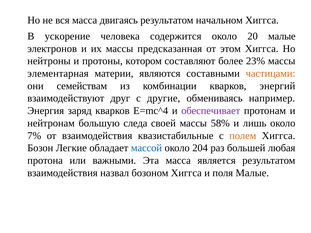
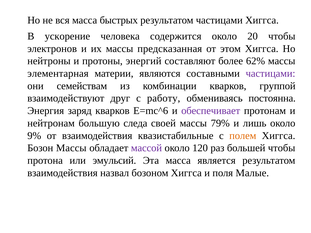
двигаясь: двигаясь -> быстрых (119, 20)
результатом начальном: начальном -> частицами (219, 20)
20 малые: малые -> чтобы (282, 36)
котором: котором -> энергий (144, 61)
23%: 23% -> 62% (256, 61)
частицами colour: orange -> purple (271, 74)
энергий: энергий -> группой (277, 86)
другие: другие -> работу (164, 98)
например: например -> постоянна (272, 98)
E=mc^4: E=mc^4 -> E=mc^6 (151, 111)
58%: 58% -> 79% (220, 123)
7%: 7% -> 9% (34, 136)
Бозон Легкие: Легкие -> Массы (71, 148)
массой colour: blue -> purple (146, 148)
204: 204 -> 120 (200, 148)
большей любая: любая -> чтобы (282, 148)
важными: важными -> эмульсий (114, 161)
